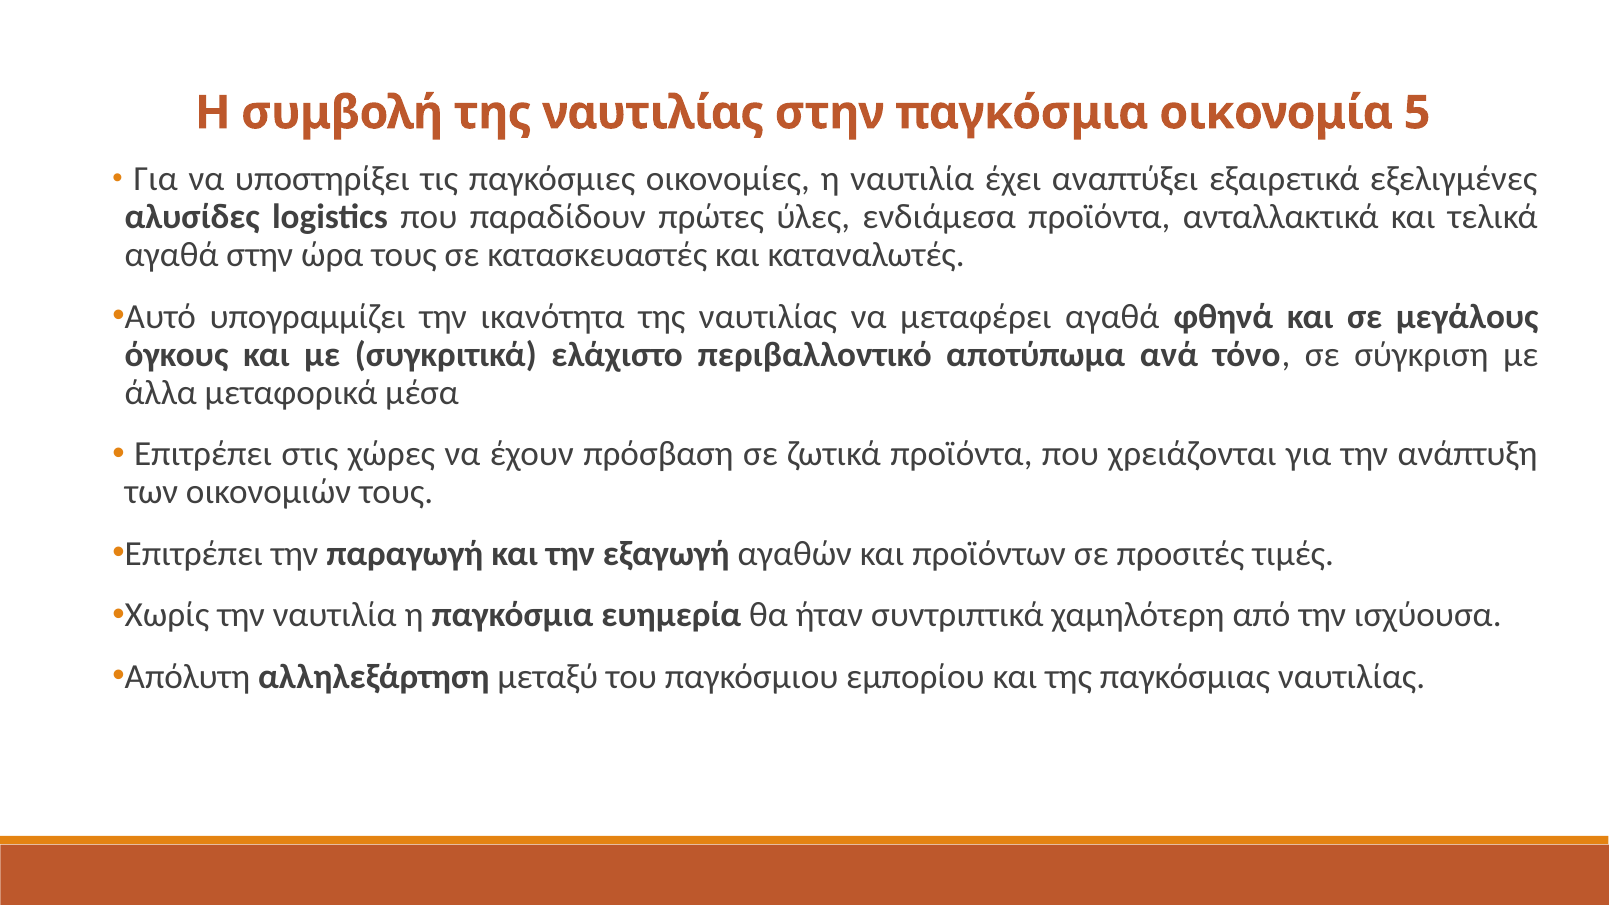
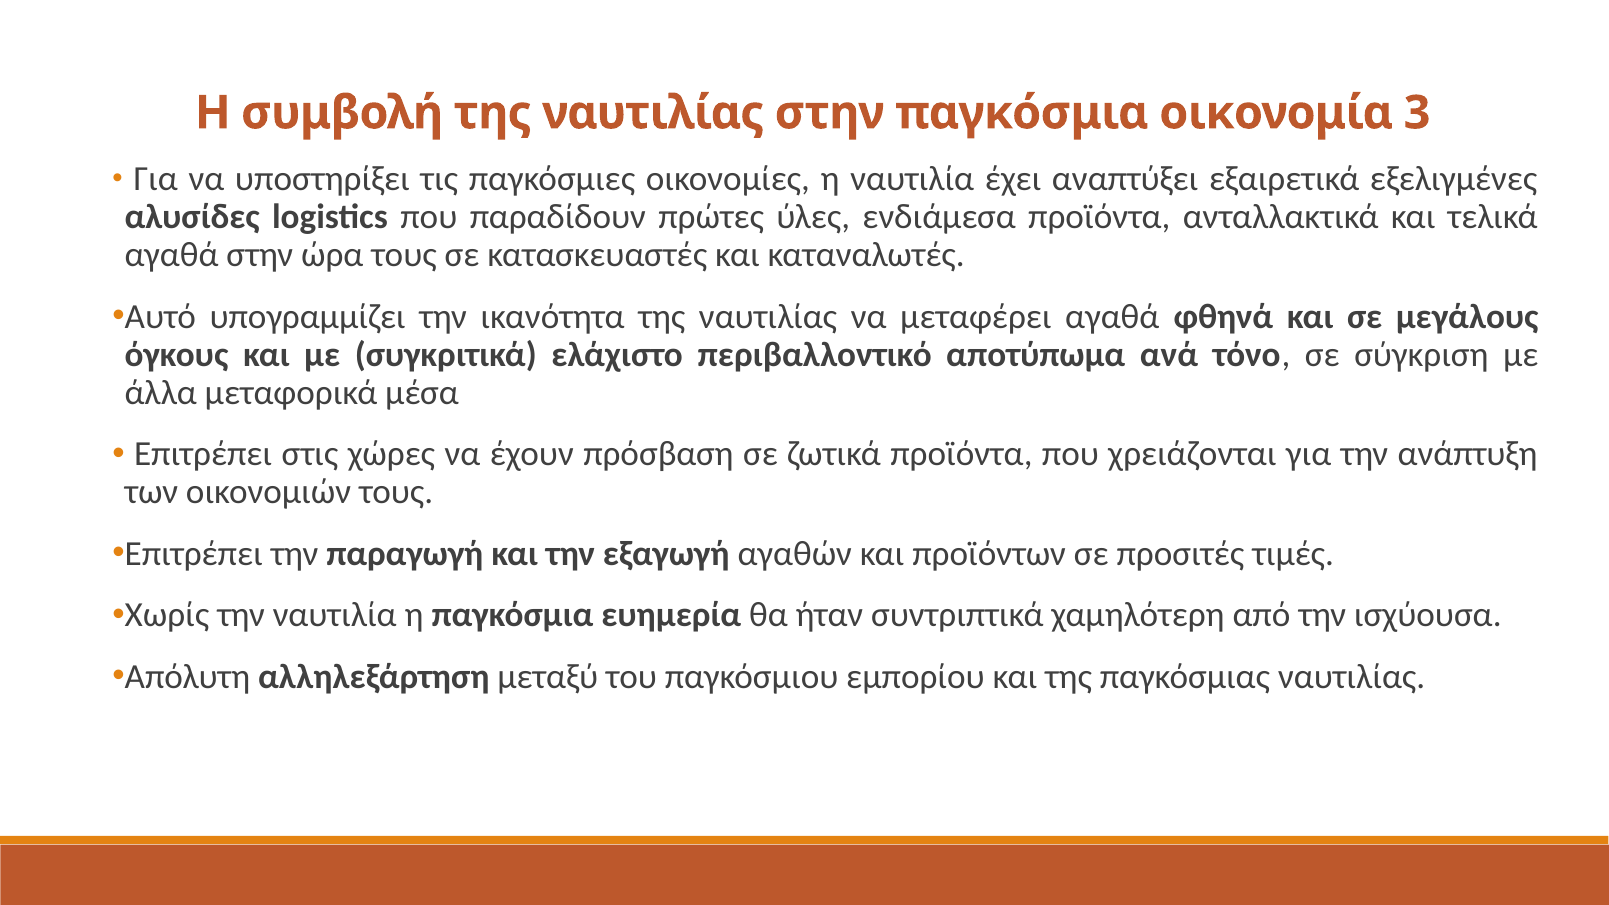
5: 5 -> 3 (1417, 113)
